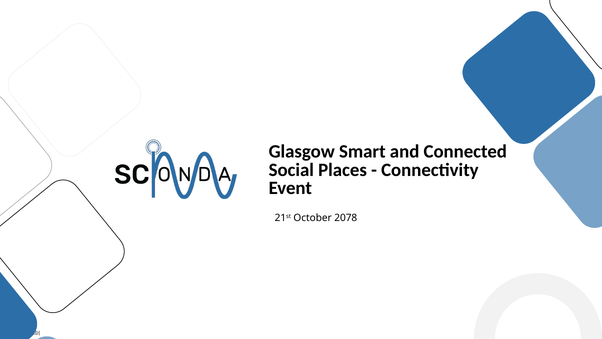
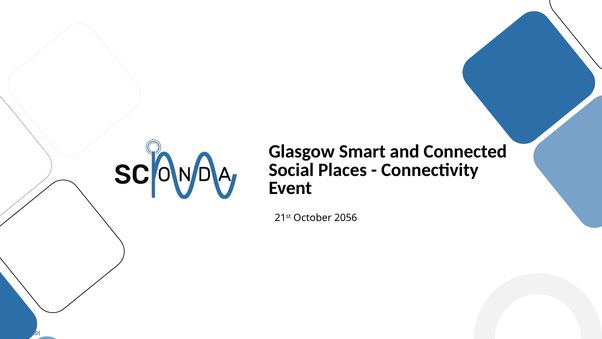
2078: 2078 -> 2056 (346, 217)
